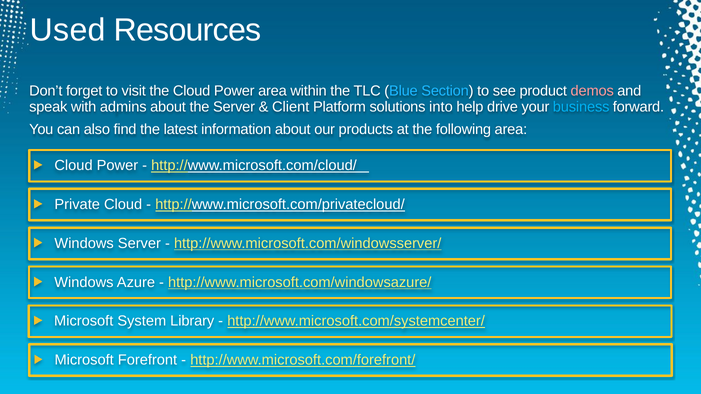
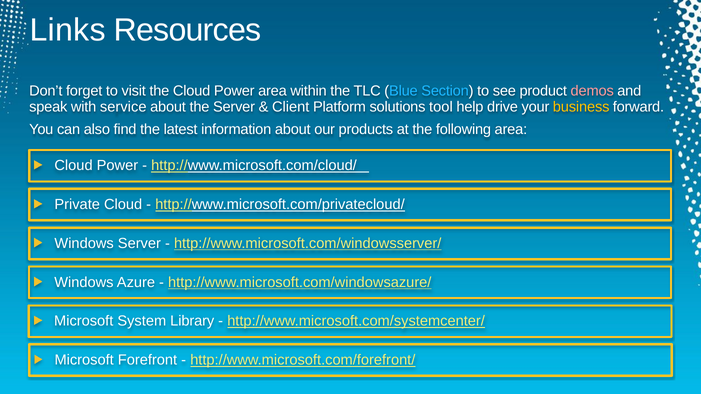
Used: Used -> Links (68, 30)
admins: admins -> service (123, 107)
into: into -> tool (441, 107)
business colour: light blue -> yellow (581, 107)
